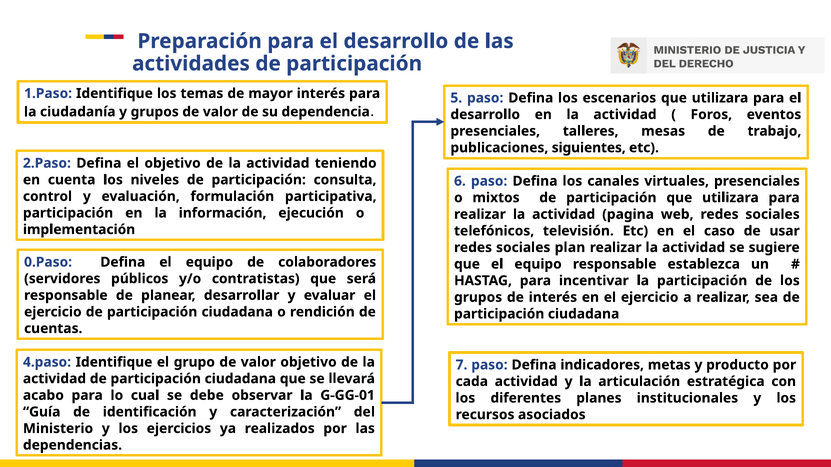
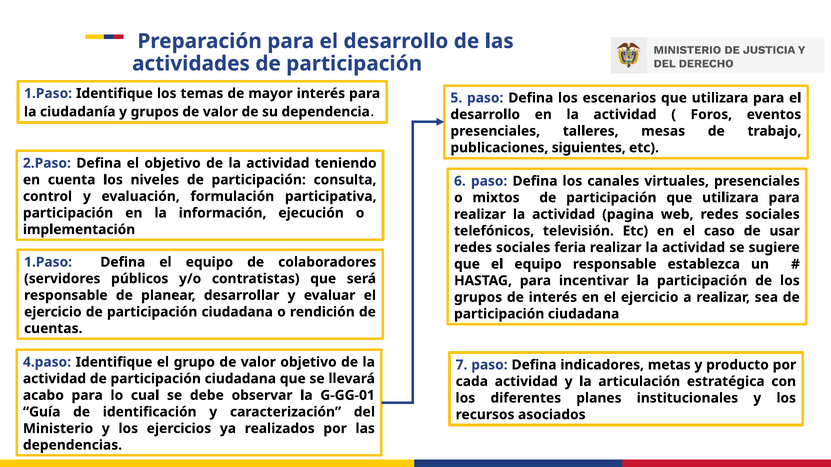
plan: plan -> feria (570, 248)
0.Paso: 0.Paso -> 1.Paso (48, 262)
